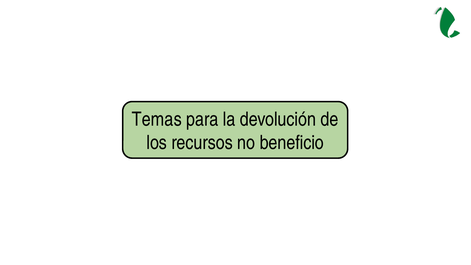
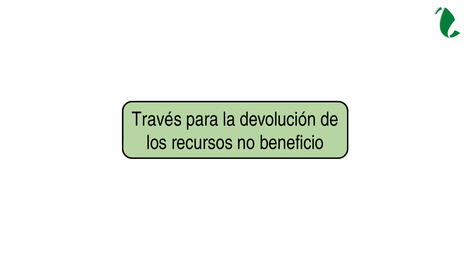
Temas: Temas -> Través (157, 119)
